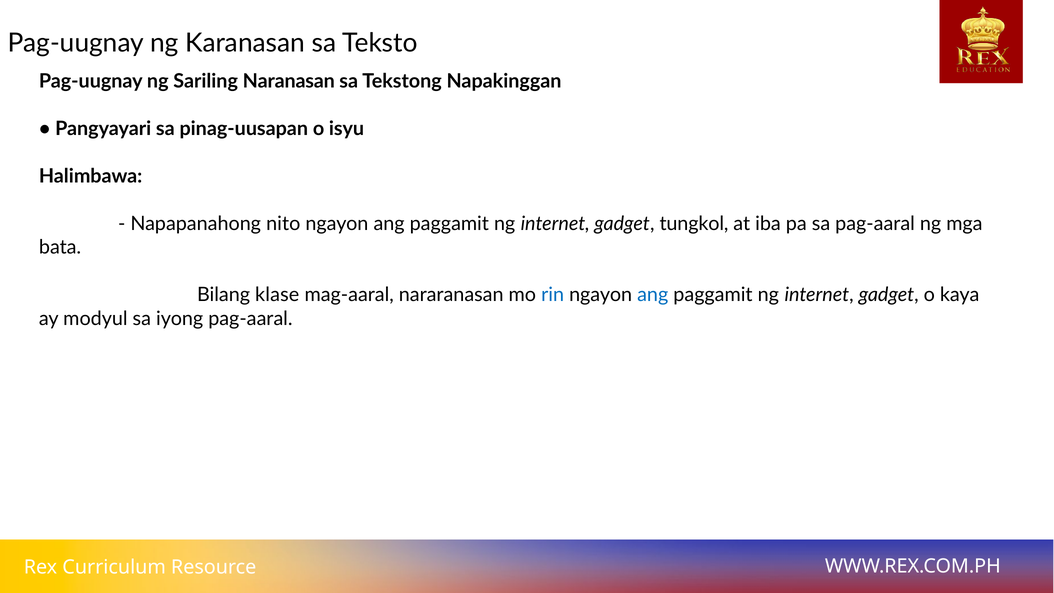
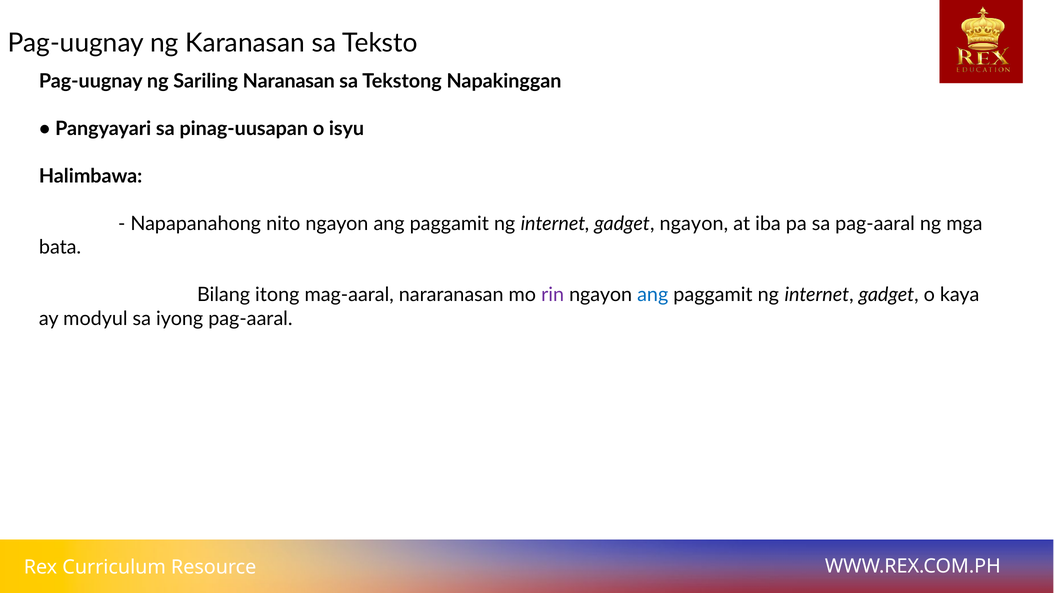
gadget tungkol: tungkol -> ngayon (694, 224)
klase: klase -> itong (277, 295)
rin colour: blue -> purple (553, 295)
